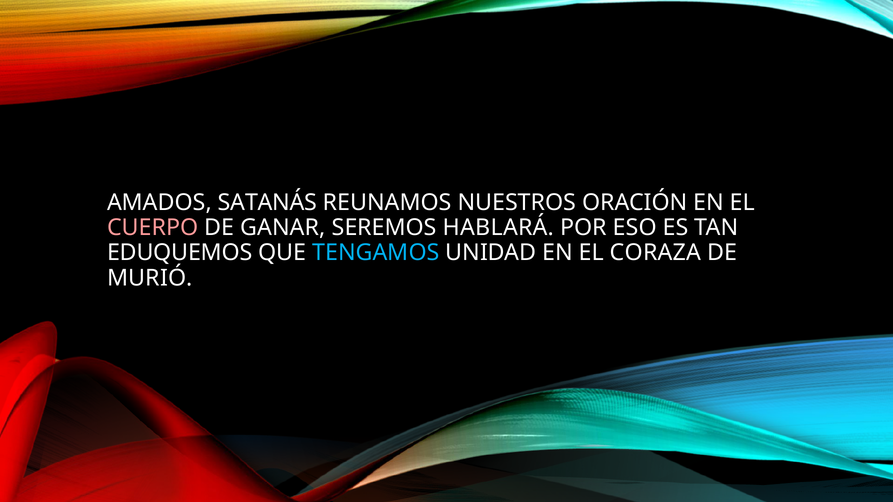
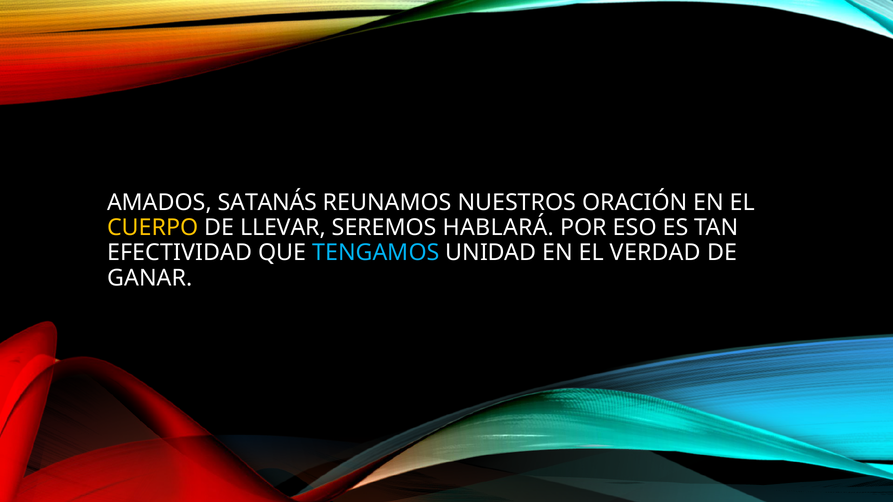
CUERPO colour: pink -> yellow (153, 228)
GANAR: GANAR -> LLEVAR (283, 228)
EDUQUEMOS: EDUQUEMOS -> EFECTIVIDAD (180, 253)
CORAZA: CORAZA -> VERDAD (655, 253)
MURIÓ: MURIÓ -> GANAR (150, 278)
